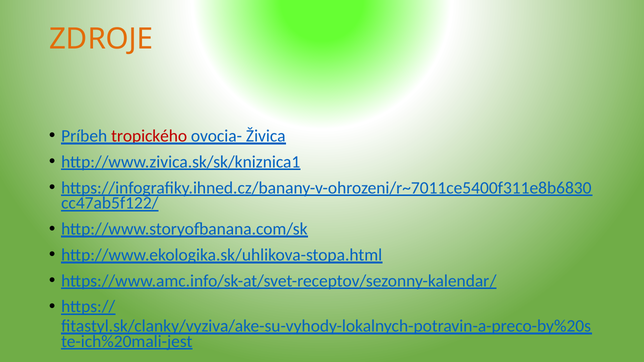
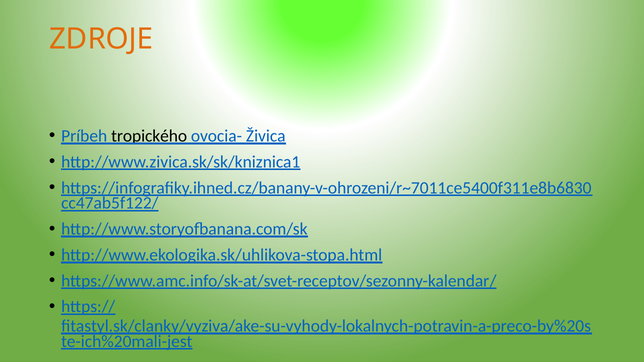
tropického colour: red -> black (149, 136)
